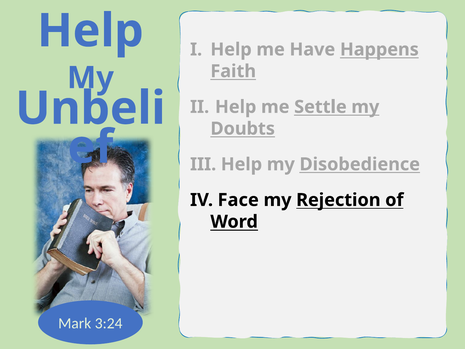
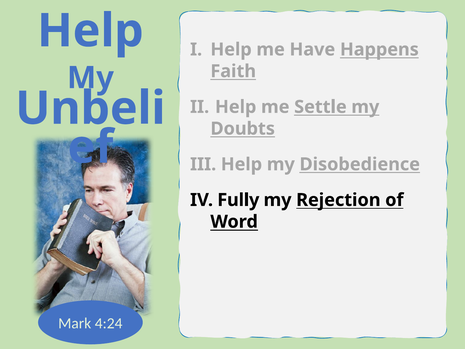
Face: Face -> Fully (238, 200)
3:24: 3:24 -> 4:24 (109, 323)
